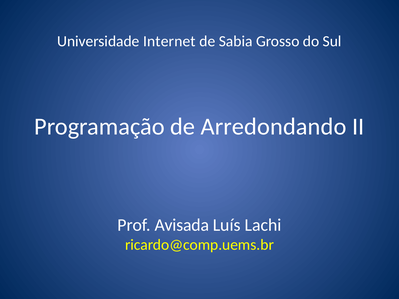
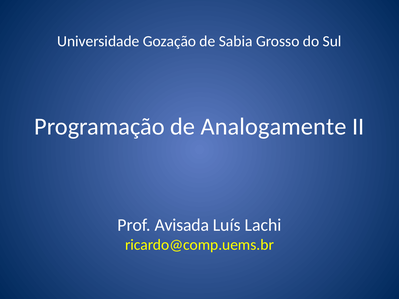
Internet: Internet -> Gozação (169, 41)
Arredondando: Arredondando -> Analogamente (274, 127)
